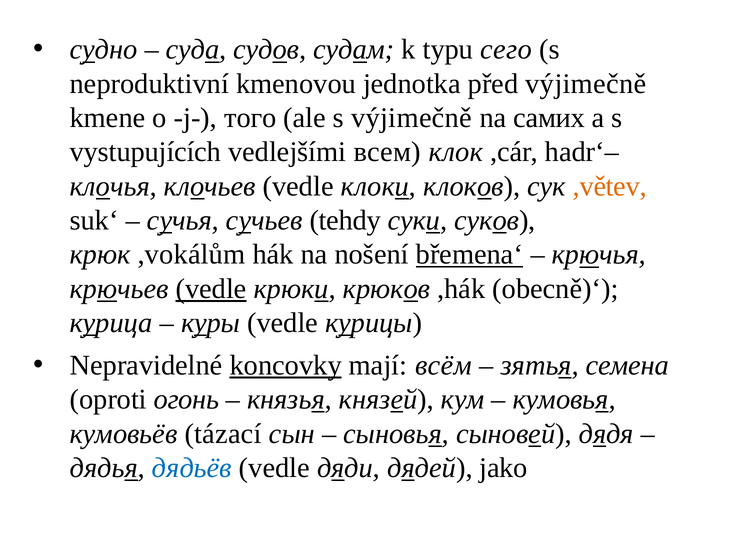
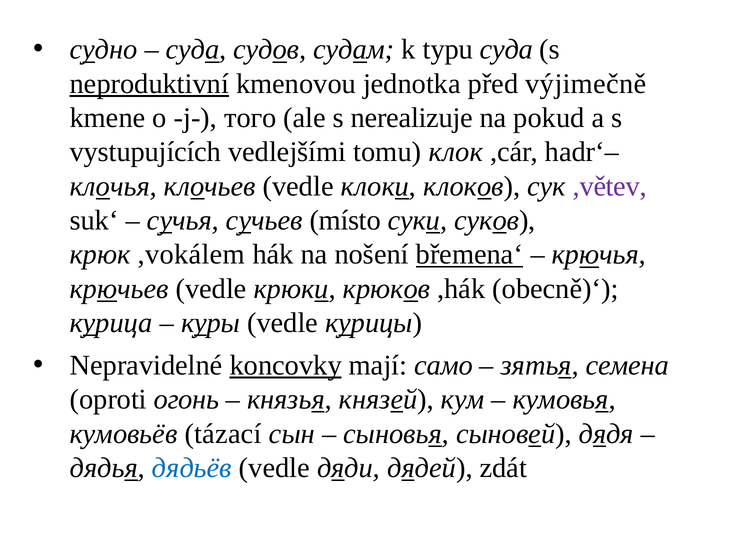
typu сего: сего -> суда (506, 50)
neproduktivní underline: none -> present (149, 84)
s výjimečně: výjimečně -> nerealizuje (412, 118)
самих: самих -> pokud (549, 118)
всем: всем -> tomu (387, 152)
,větev colour: orange -> purple (610, 186)
tehdy: tehdy -> místo (345, 220)
,vokálům: ,vokálům -> ,vokálem (191, 255)
vedle underline: present -> none (211, 289)
всём: всём -> само (444, 365)
jako: jako -> zdát (503, 468)
